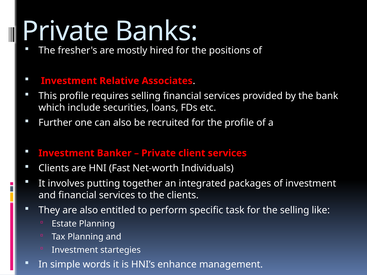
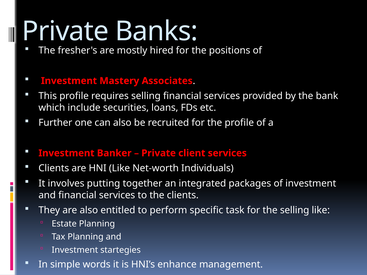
Relative: Relative -> Mastery (119, 81)
HNI Fast: Fast -> Like (119, 168)
